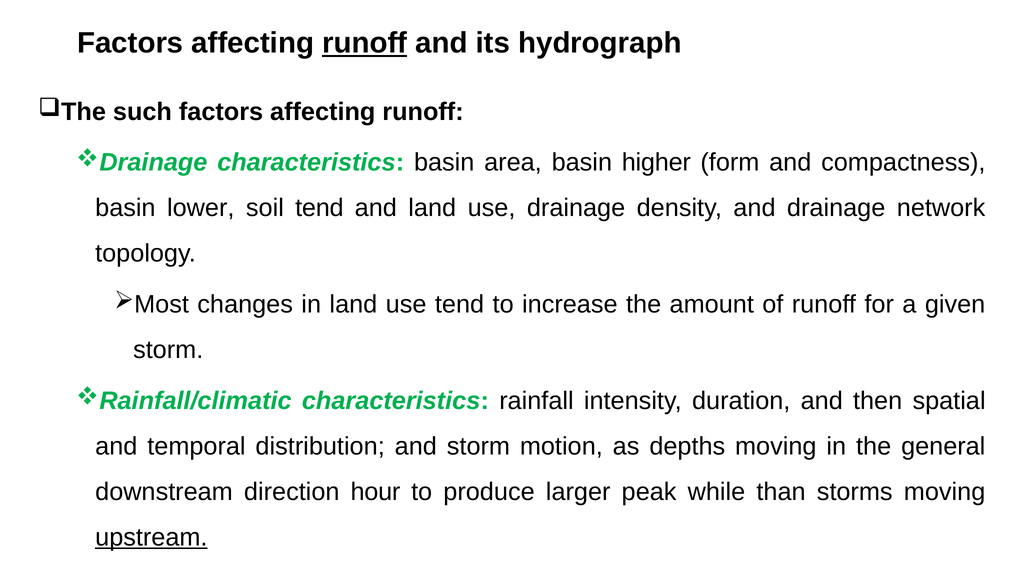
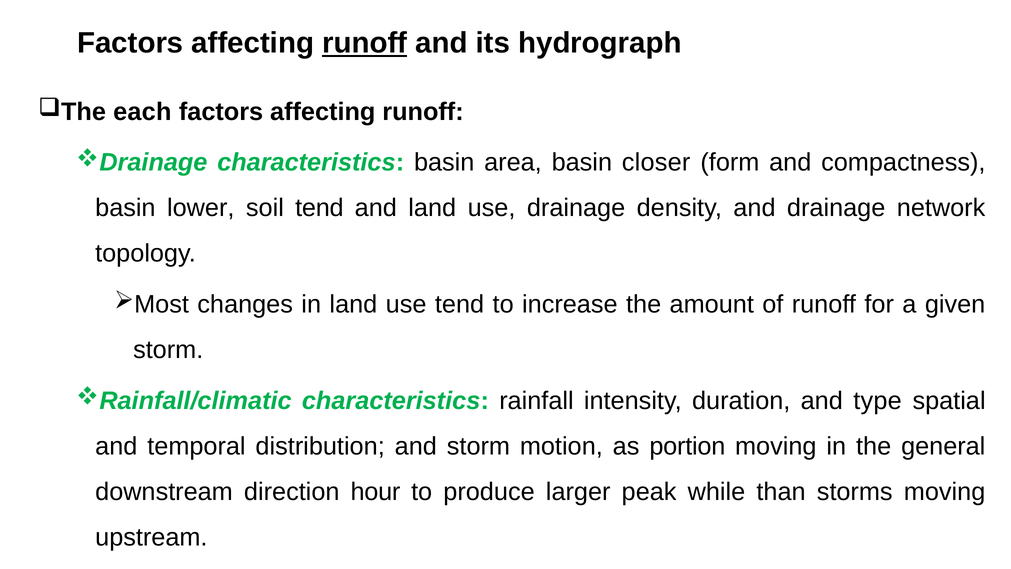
such: such -> each (142, 112)
higher: higher -> closer (656, 162)
then: then -> type (878, 400)
depths: depths -> portion (687, 446)
upstream underline: present -> none (151, 537)
